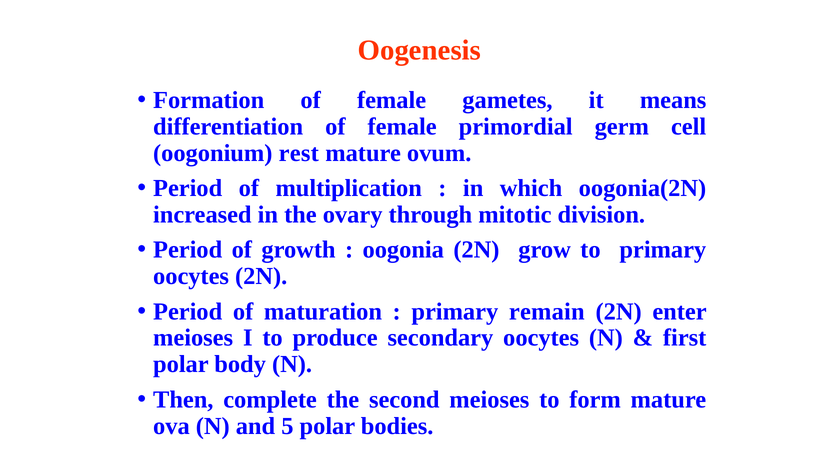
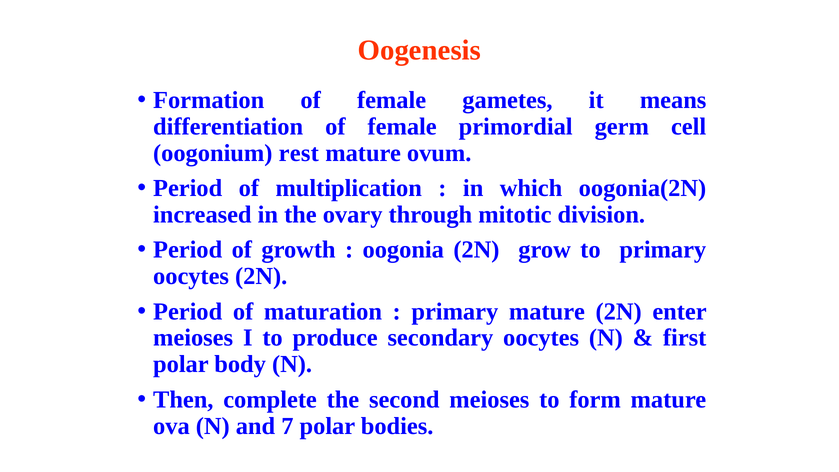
primary remain: remain -> mature (547, 311)
5: 5 -> 7 (287, 426)
